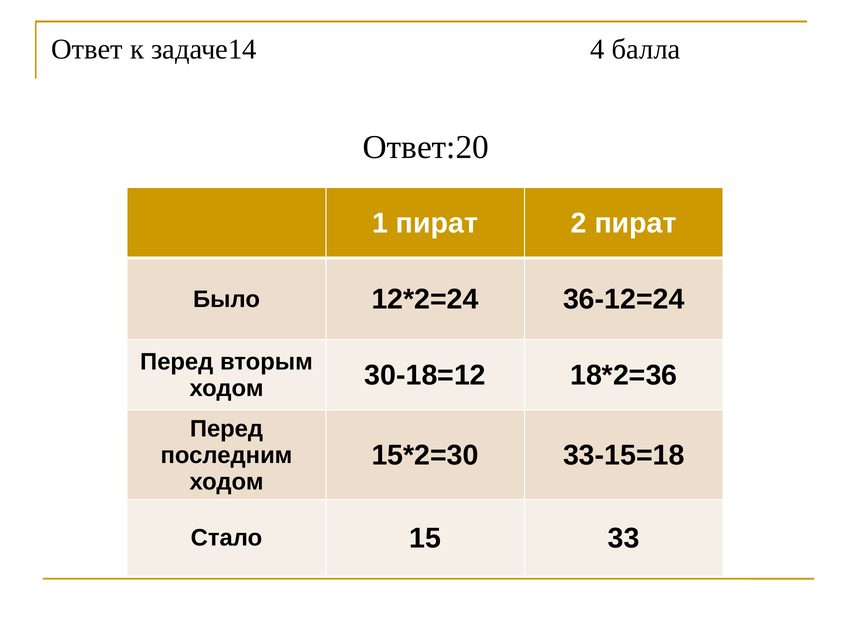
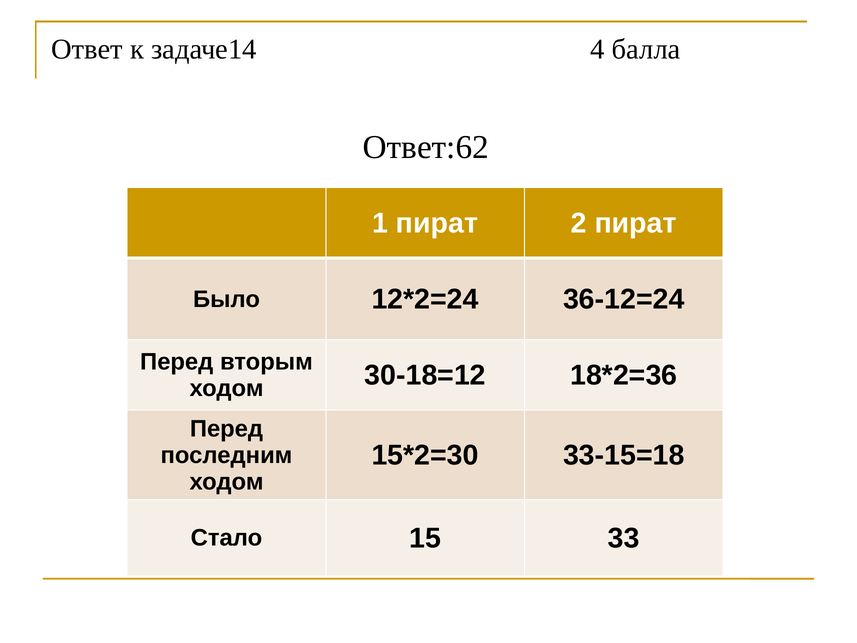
Ответ:20: Ответ:20 -> Ответ:62 (426, 147)
